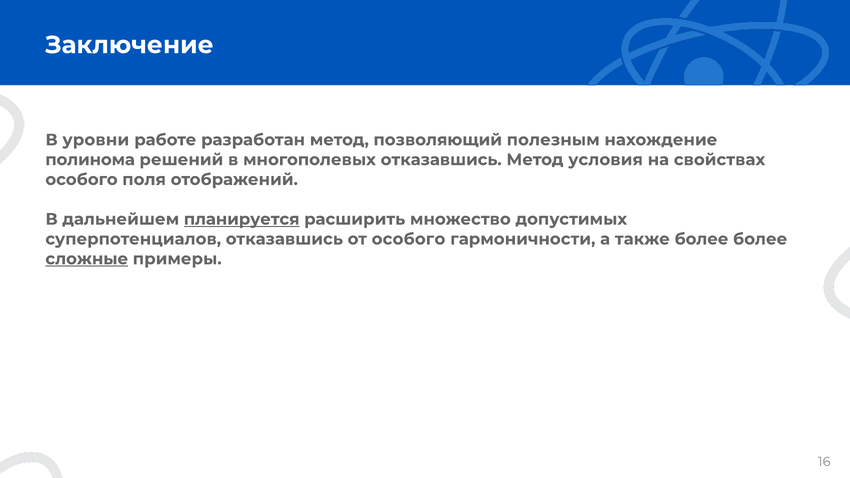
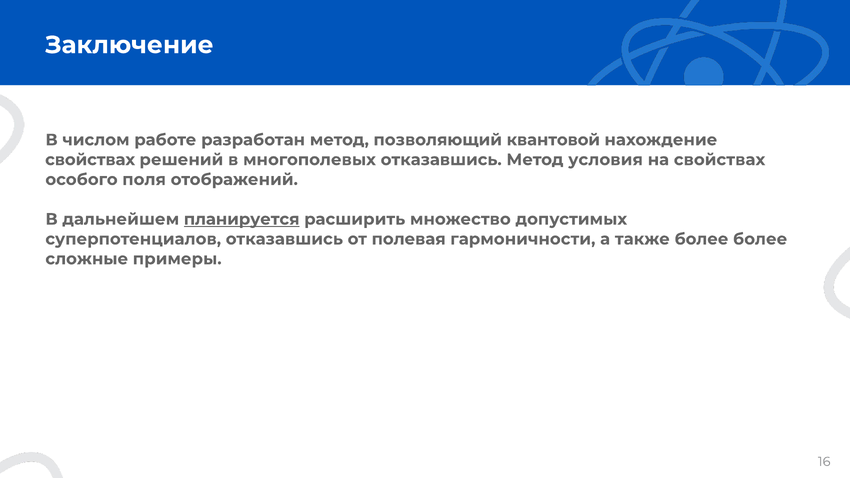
уровни: уровни -> числом (96, 140)
полезным: полезным -> квантовой (553, 140)
полинома: полинома -> свойствах (90, 160)
от особого: особого -> полевая (409, 239)
сложные underline: present -> none (87, 259)
